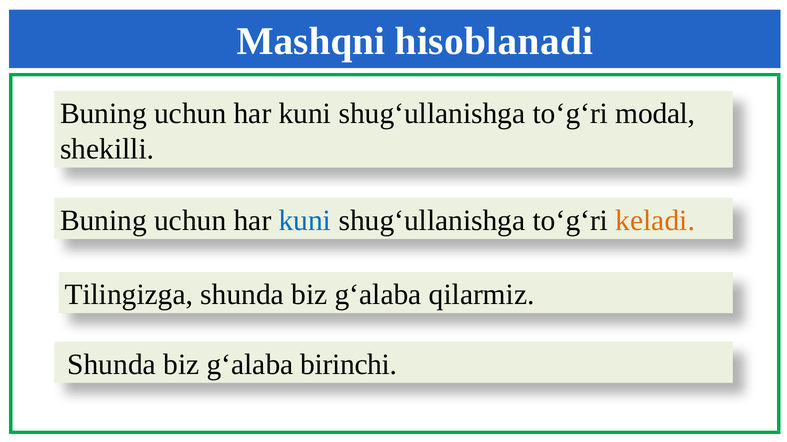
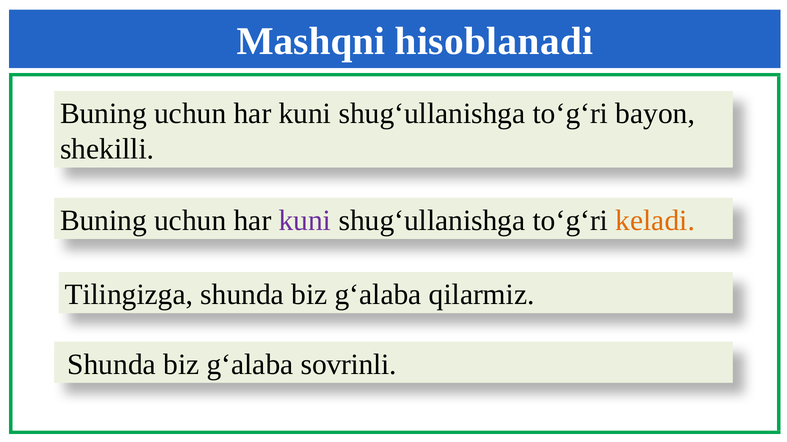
modal: modal -> bayon (655, 114)
kuni colour: blue -> purple (305, 221)
birinchi: birinchi -> sovrinli (349, 365)
